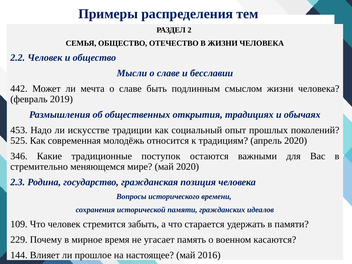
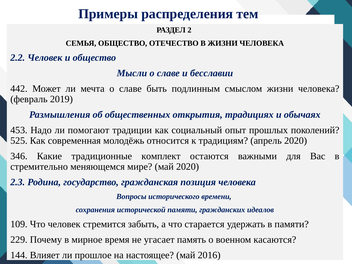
искусстве: искусстве -> помогают (89, 130)
поступок: поступок -> комплект (161, 156)
